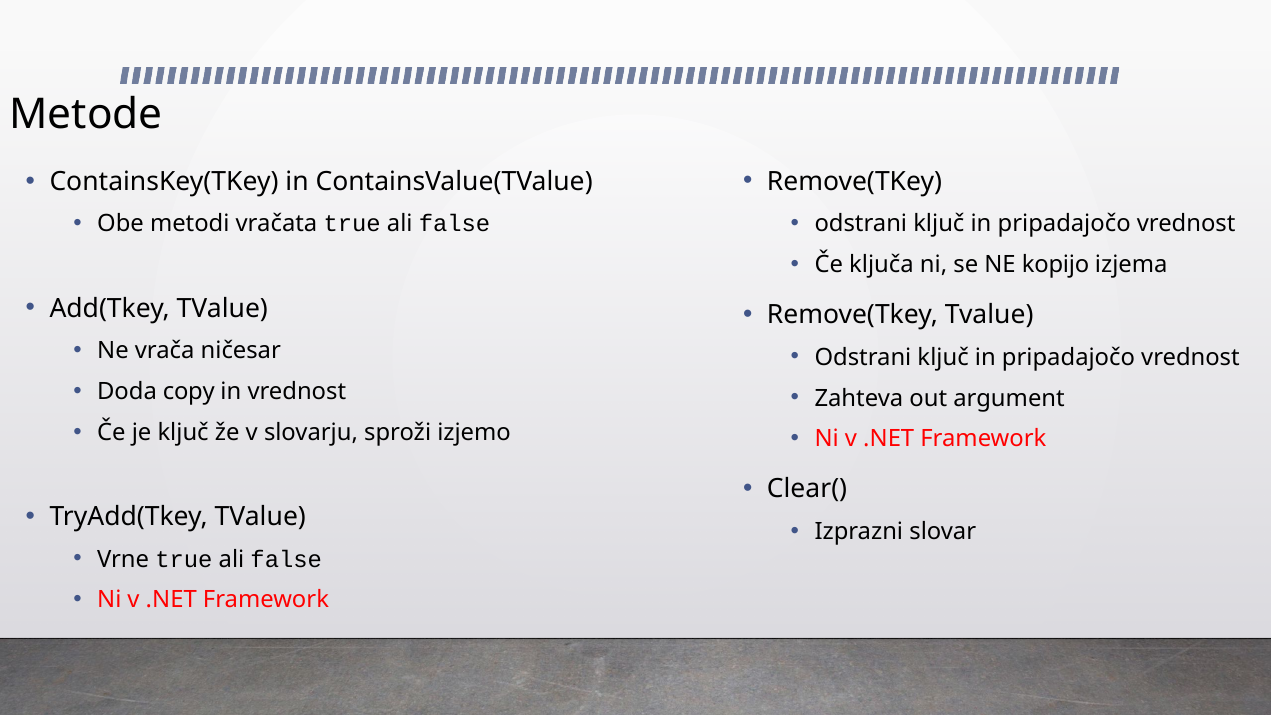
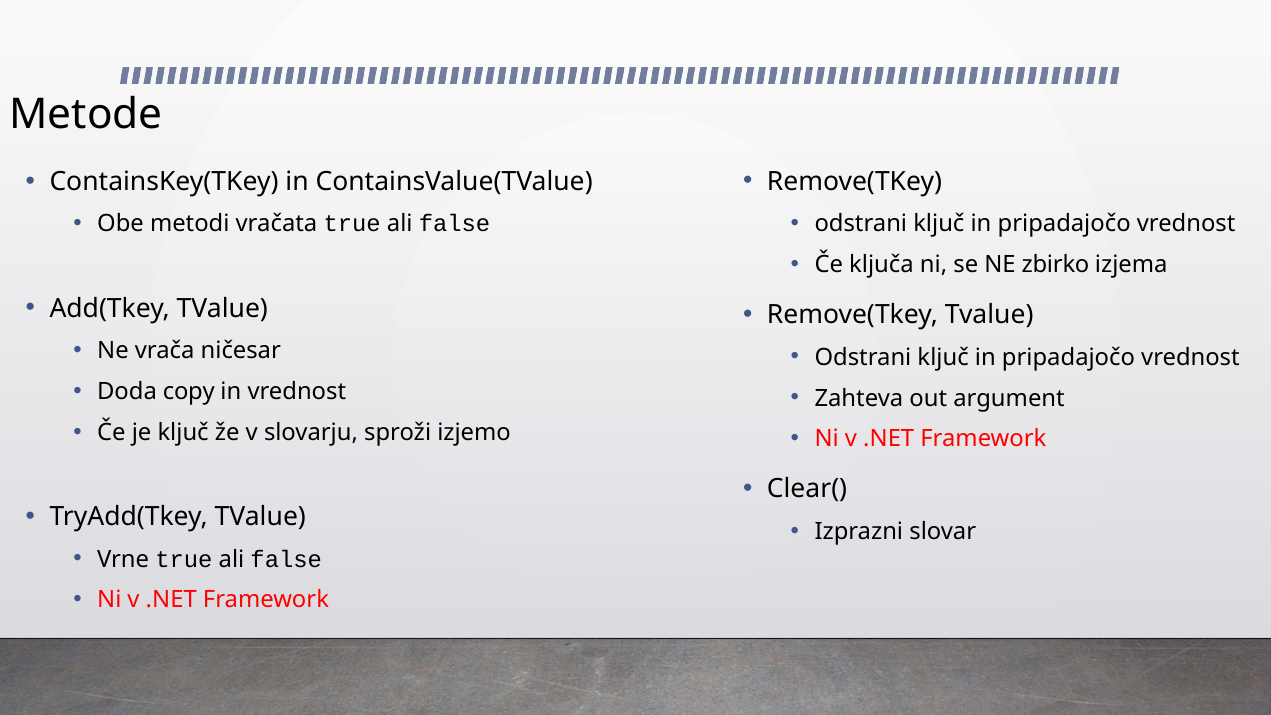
kopijo: kopijo -> zbirko (1056, 265)
